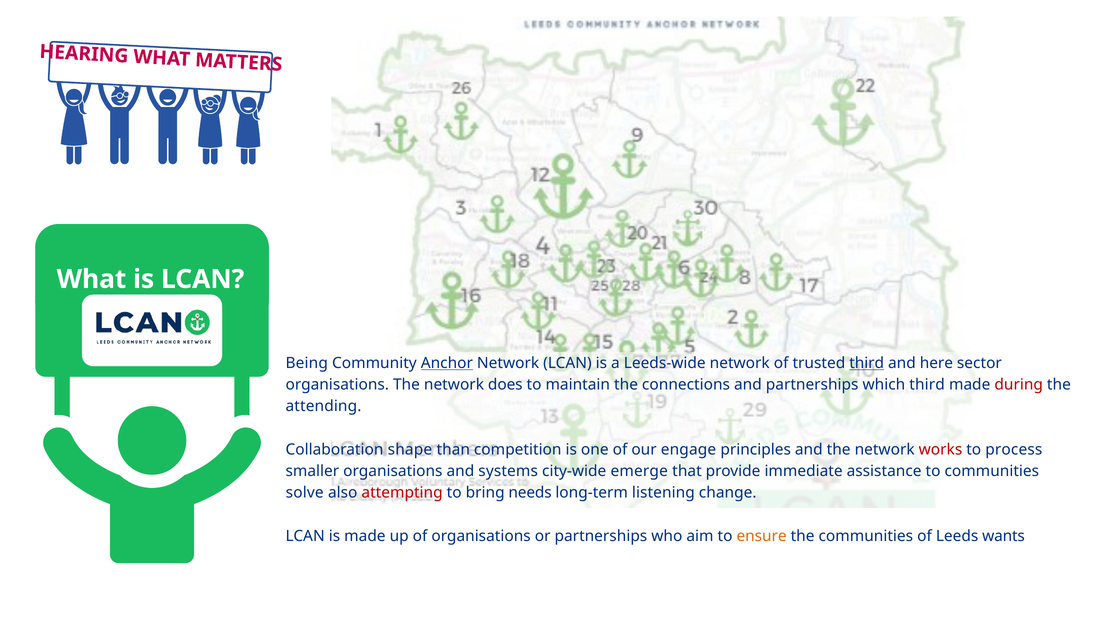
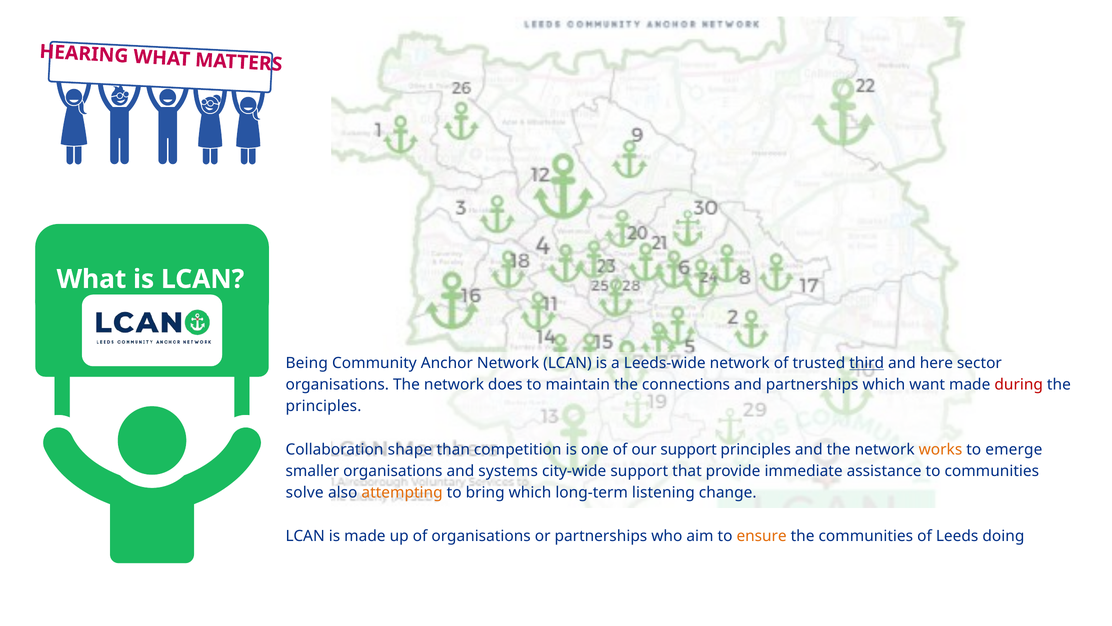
Anchor underline: present -> none (447, 363)
which third: third -> want (927, 384)
attending: attending -> principles (323, 406)
our engage: engage -> support (689, 449)
works colour: red -> orange (940, 449)
process: process -> emerge (1014, 449)
city-wide emerge: emerge -> support (639, 471)
attempting colour: red -> orange (402, 492)
bring needs: needs -> which (530, 492)
wants: wants -> doing (1003, 536)
